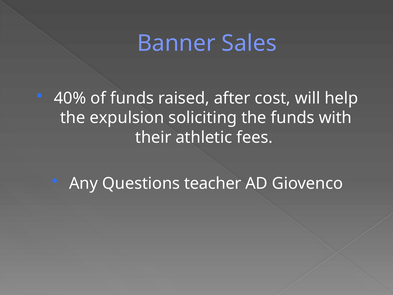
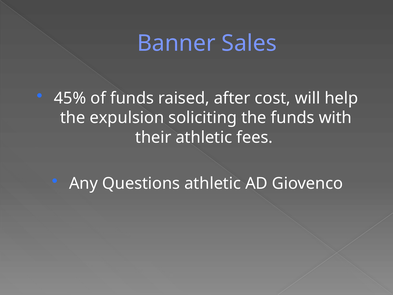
40%: 40% -> 45% (70, 98)
Questions teacher: teacher -> athletic (213, 183)
